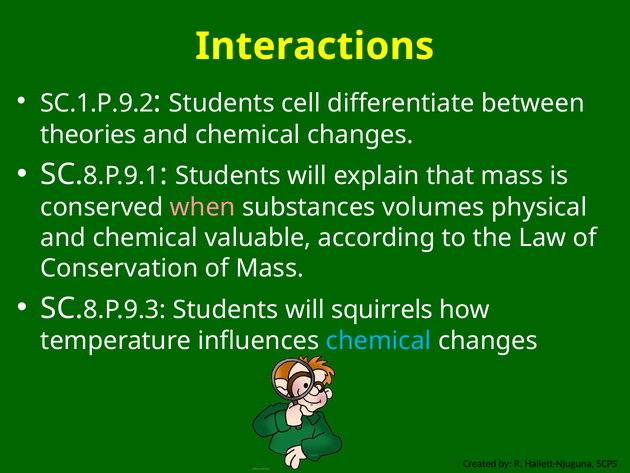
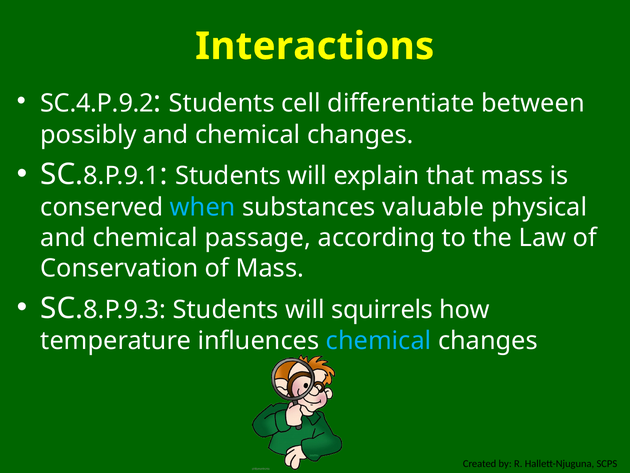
SC.1.P.9.2: SC.1.P.9.2 -> SC.4.P.9.2 (97, 103)
theories: theories -> possibly (88, 135)
when colour: pink -> light blue (203, 207)
volumes: volumes -> valuable (433, 207)
valuable: valuable -> passage (258, 238)
